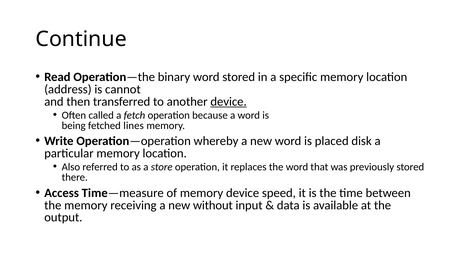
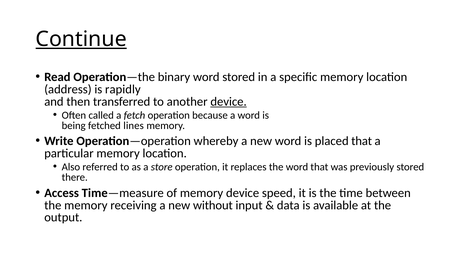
Continue underline: none -> present (81, 39)
cannot: cannot -> rapidly (123, 89)
placed disk: disk -> that (362, 141)
